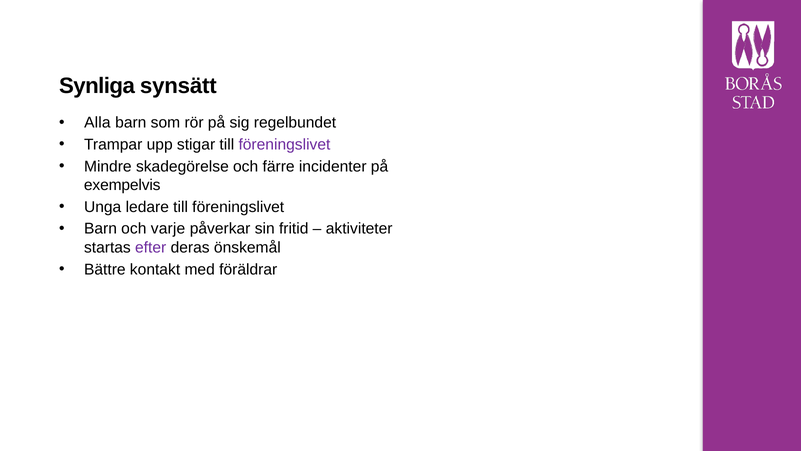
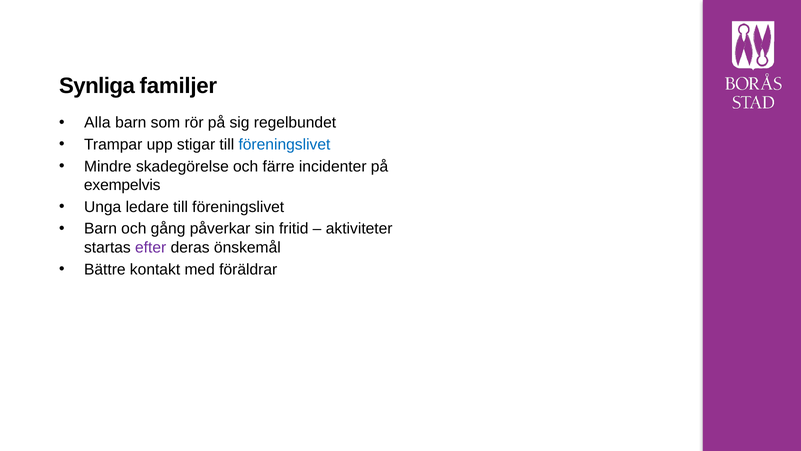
synsätt: synsätt -> familjer (178, 86)
föreningslivet colour: purple -> blue (284, 144)
varje: varje -> gång (168, 229)
